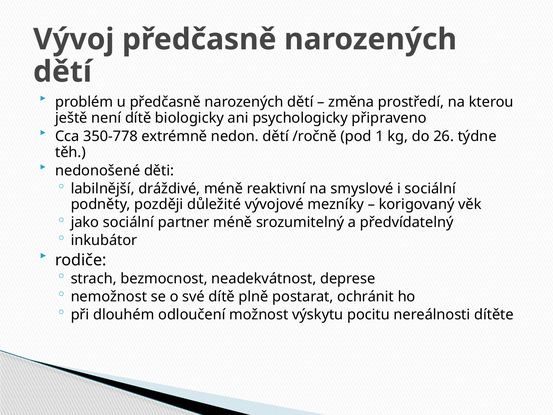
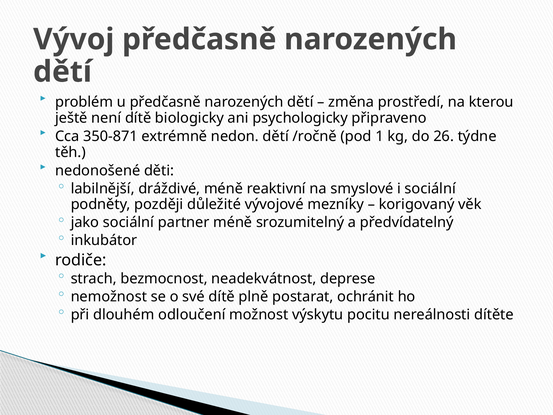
350-778: 350-778 -> 350-871 (111, 136)
